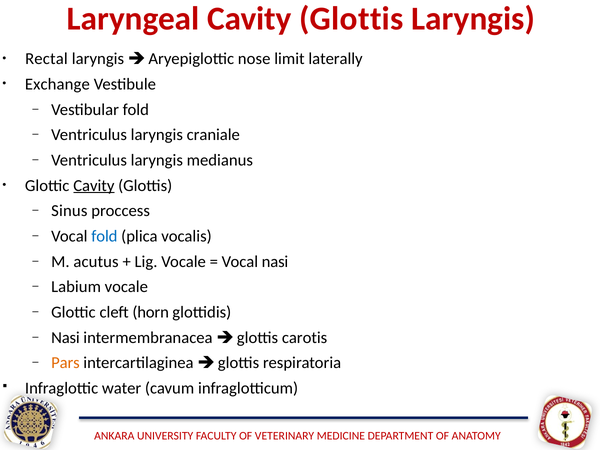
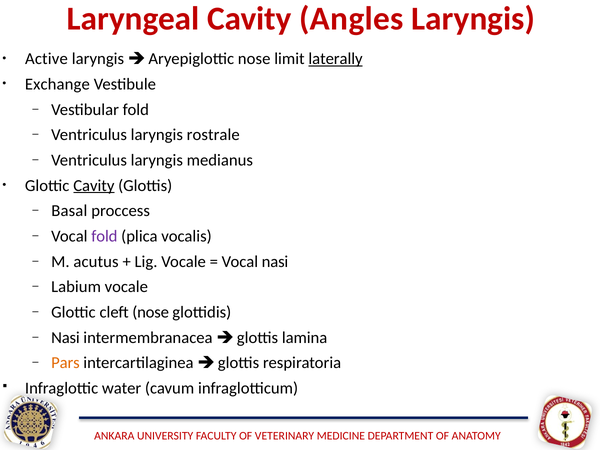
Laryngeal Cavity Glottis: Glottis -> Angles (351, 19)
Rectal: Rectal -> Active (46, 59)
laterally underline: none -> present (336, 59)
craniale: craniale -> rostrale (213, 135)
Sinus: Sinus -> Basal (69, 211)
fold colour: blue -> purple (104, 236)
cleft horn: horn -> nose (151, 312)
carotis: carotis -> lamina (305, 338)
